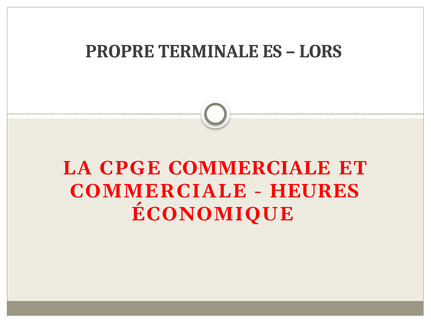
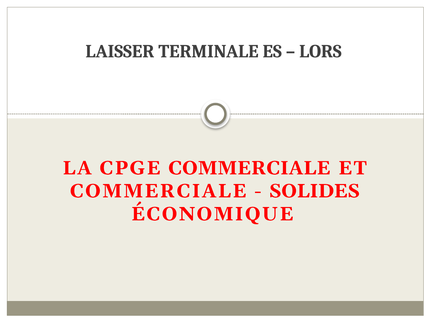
PROPRE: PROPRE -> LAISSER (120, 51)
HEURES: HEURES -> SOLIDES (314, 191)
